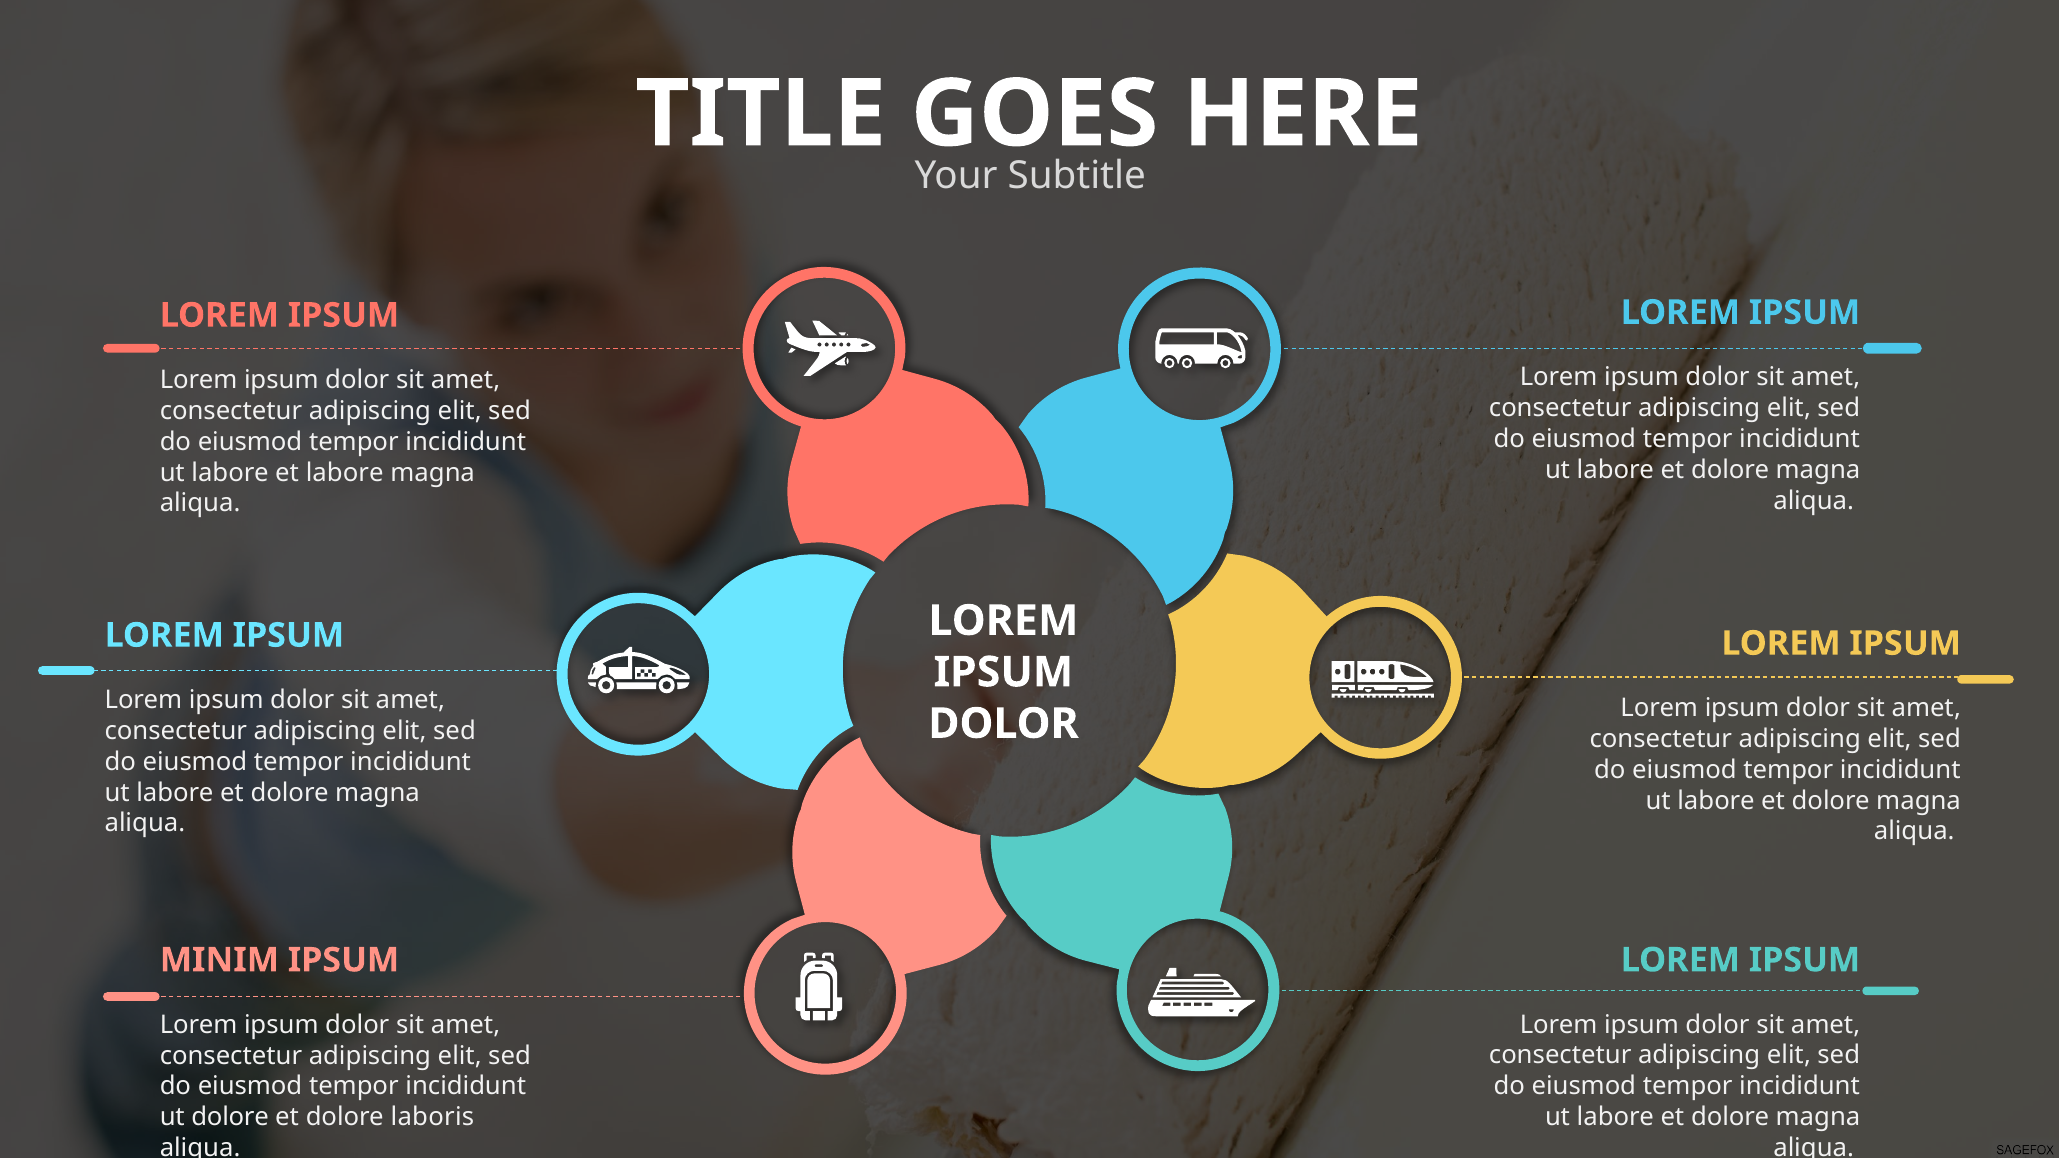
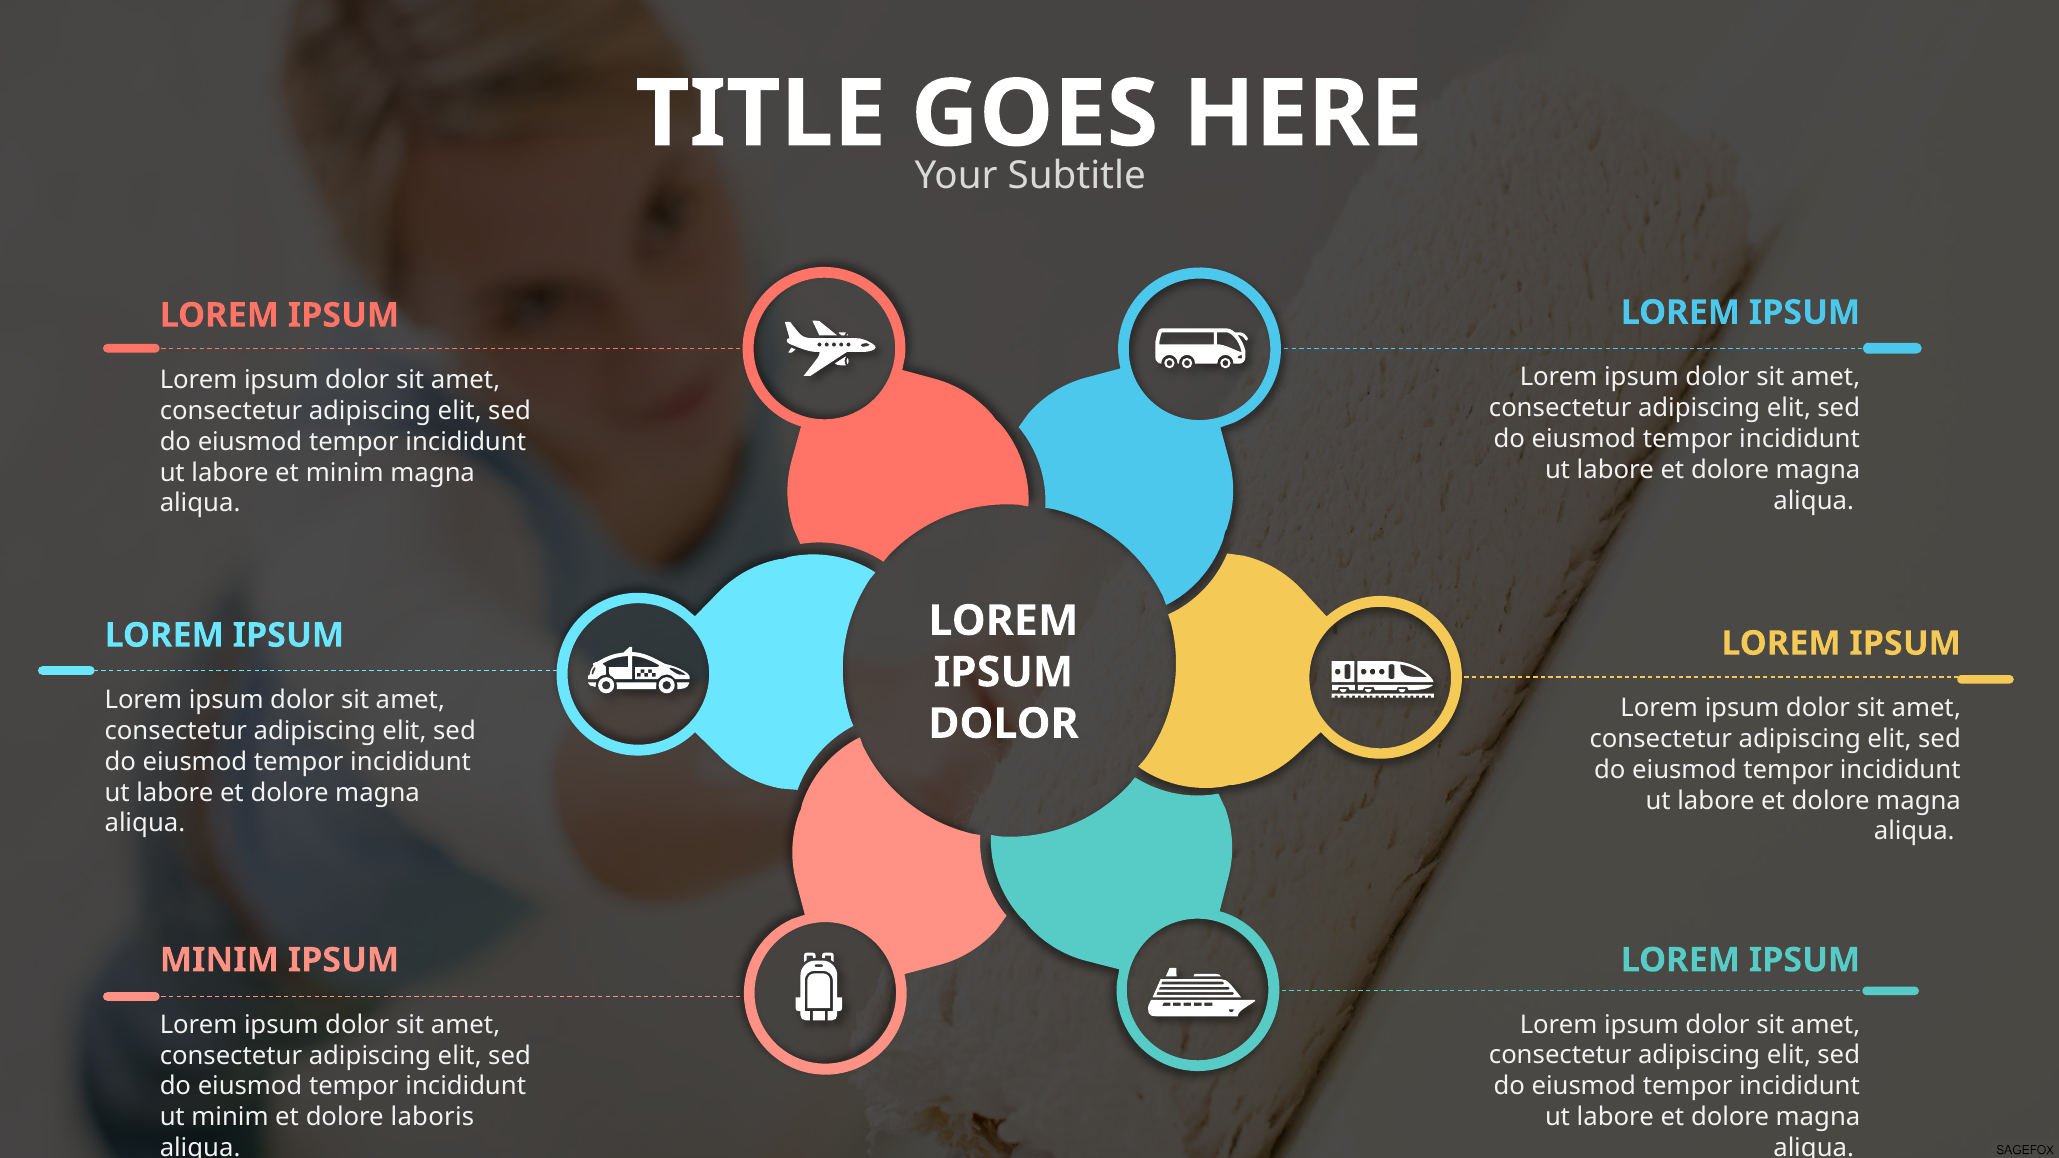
et labore: labore -> minim (345, 473)
ut dolore: dolore -> minim (230, 1117)
